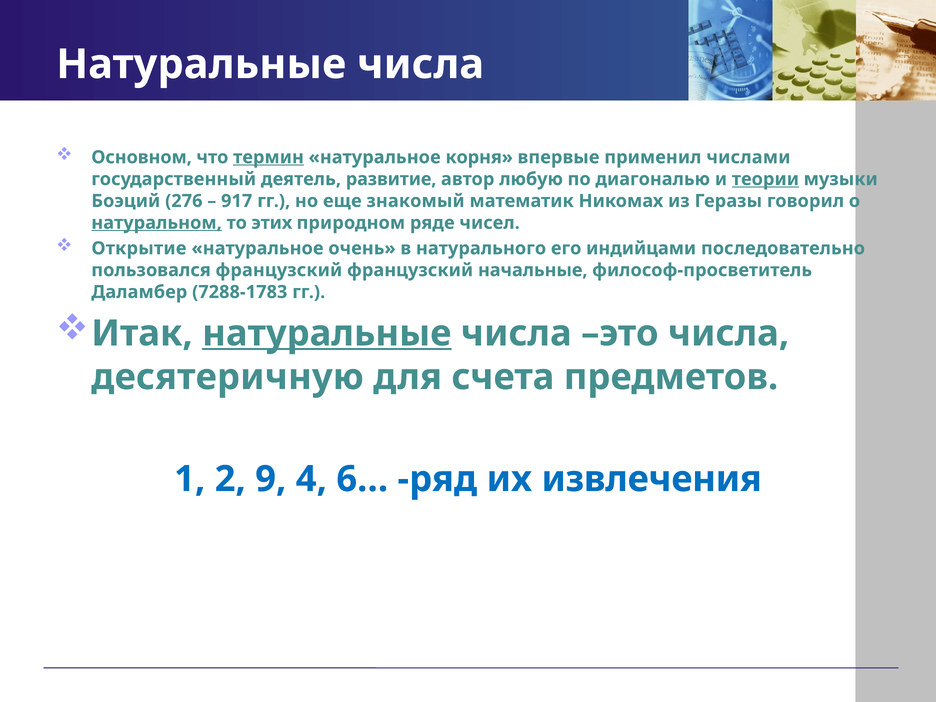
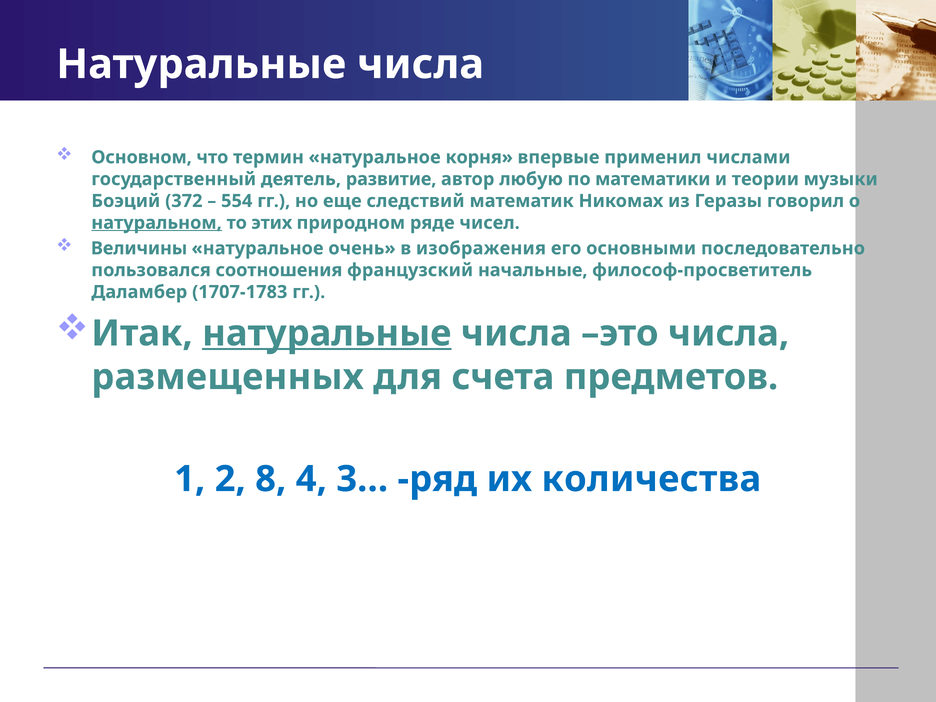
термин underline: present -> none (268, 157)
диагональю: диагональю -> математики (653, 179)
теории underline: present -> none (765, 179)
276: 276 -> 372 (184, 201)
917: 917 -> 554 (237, 201)
знакомый: знакомый -> следствий (416, 201)
Открытие: Открытие -> Величины (139, 248)
натурального: натурального -> изображения (481, 248)
индийцами: индийцами -> основными (641, 248)
пользовался французский: французский -> соотношения (279, 270)
7288-1783: 7288-1783 -> 1707-1783 (240, 292)
десятеричную: десятеричную -> размещенных (228, 377)
9: 9 -> 8 (271, 479)
6…: 6… -> 3… (362, 479)
извлечения: извлечения -> количества (651, 479)
